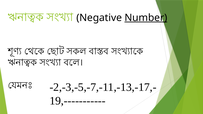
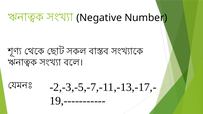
Number underline: present -> none (146, 18)
